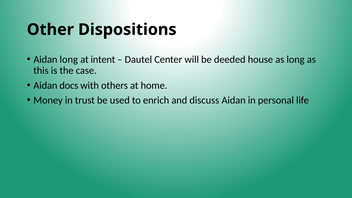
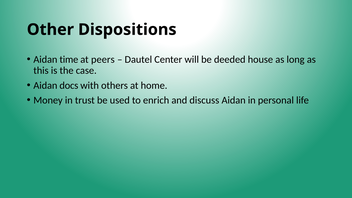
Aidan long: long -> time (69, 60)
intent: intent -> peers (103, 60)
